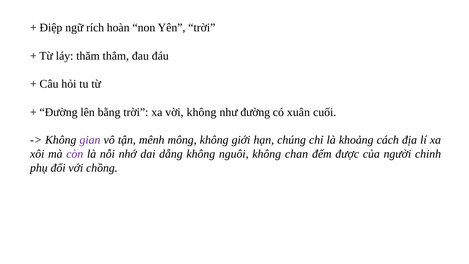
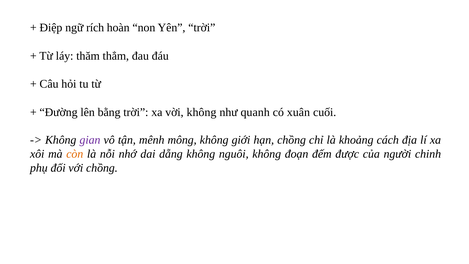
như đường: đường -> quanh (255, 112)
hạn chúng: chúng -> chồng (292, 140)
còn colour: purple -> orange (75, 154)
chan: chan -> đoạn (297, 154)
